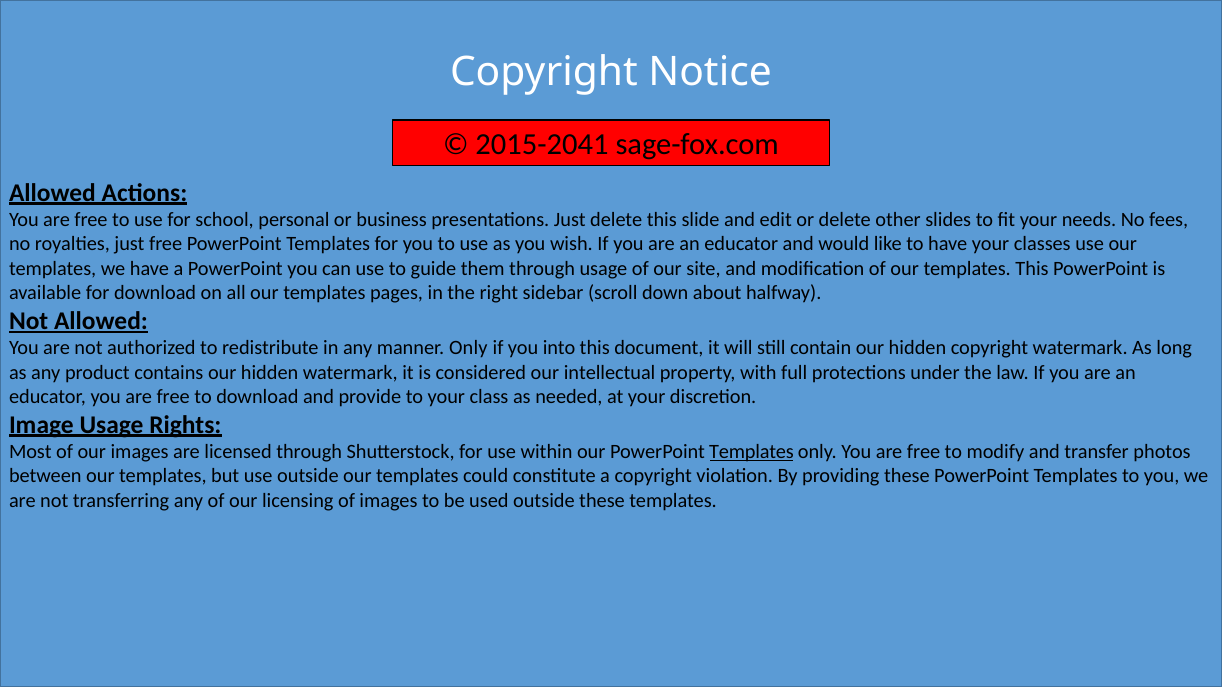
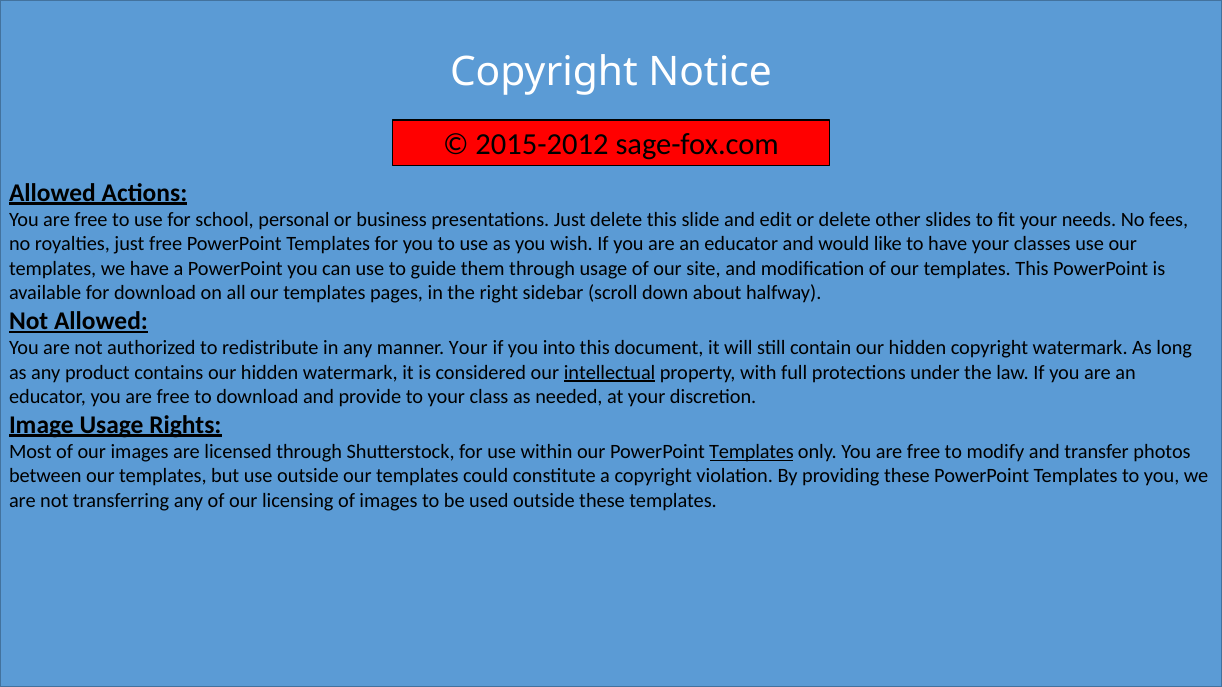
2015-2041: 2015-2041 -> 2015-2012 (542, 145)
manner Only: Only -> Your (468, 348)
intellectual underline: none -> present (610, 373)
